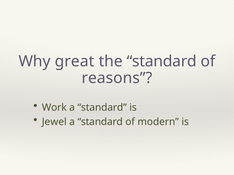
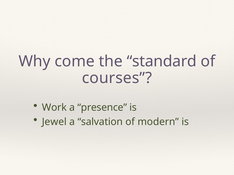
great: great -> come (75, 61)
reasons: reasons -> courses (117, 78)
standard: standard -> presence (102, 108)
standard: standard -> salvation (100, 122)
